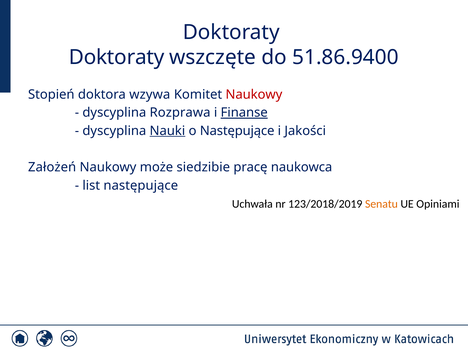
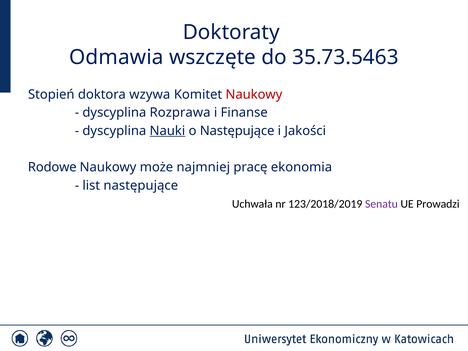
Doktoraty: Doktoraty -> Odmawia (116, 57)
51.86.9400: 51.86.9400 -> 35.73.5463 (345, 57)
Finanse underline: present -> none (244, 113)
Założeń: Założeń -> Rodowe (52, 167)
siedzibie: siedzibie -> najmniej (203, 167)
naukowca: naukowca -> ekonomia (302, 167)
Senatu colour: orange -> purple (381, 204)
Opiniami: Opiniami -> Prowadzi (438, 204)
